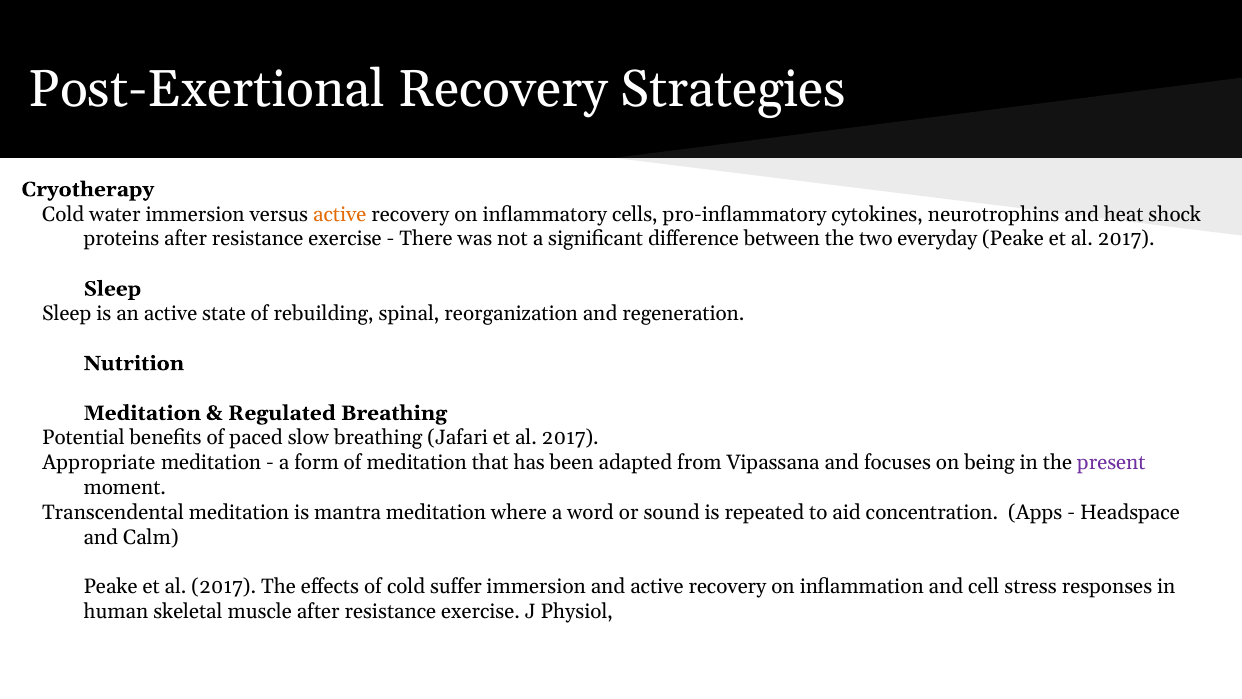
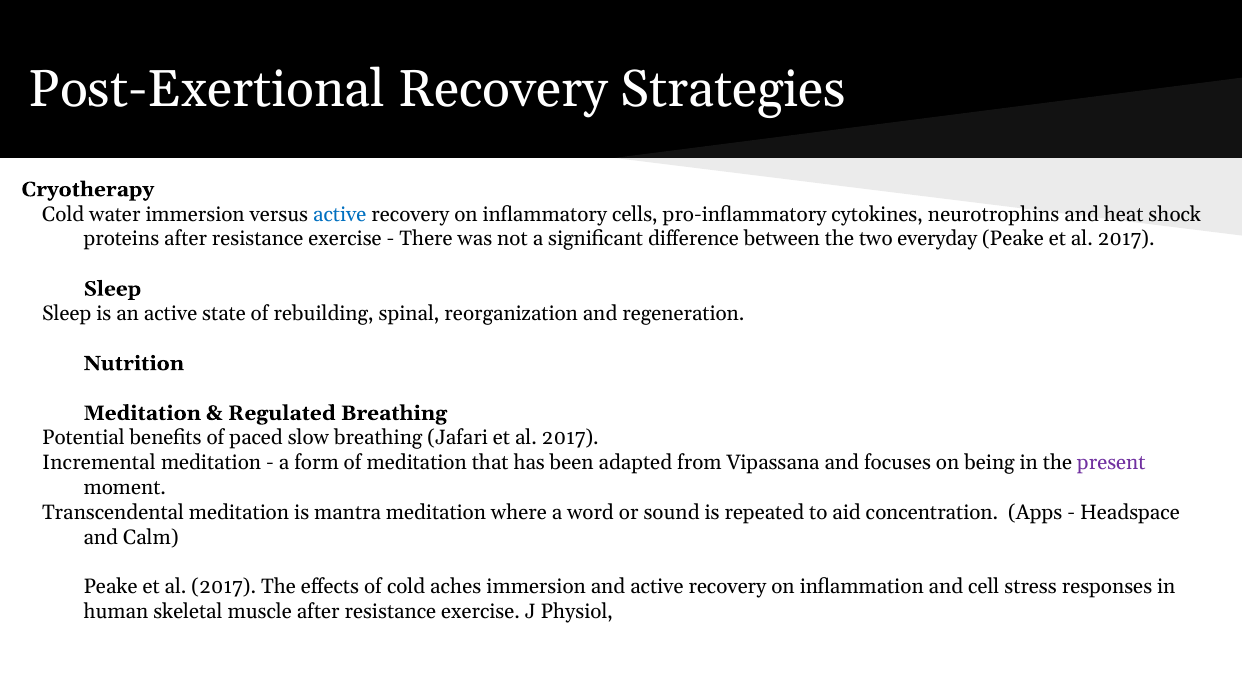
active colour: orange -> blue (340, 214)
Appropriate: Appropriate -> Incremental (99, 463)
suffer: suffer -> aches (456, 587)
